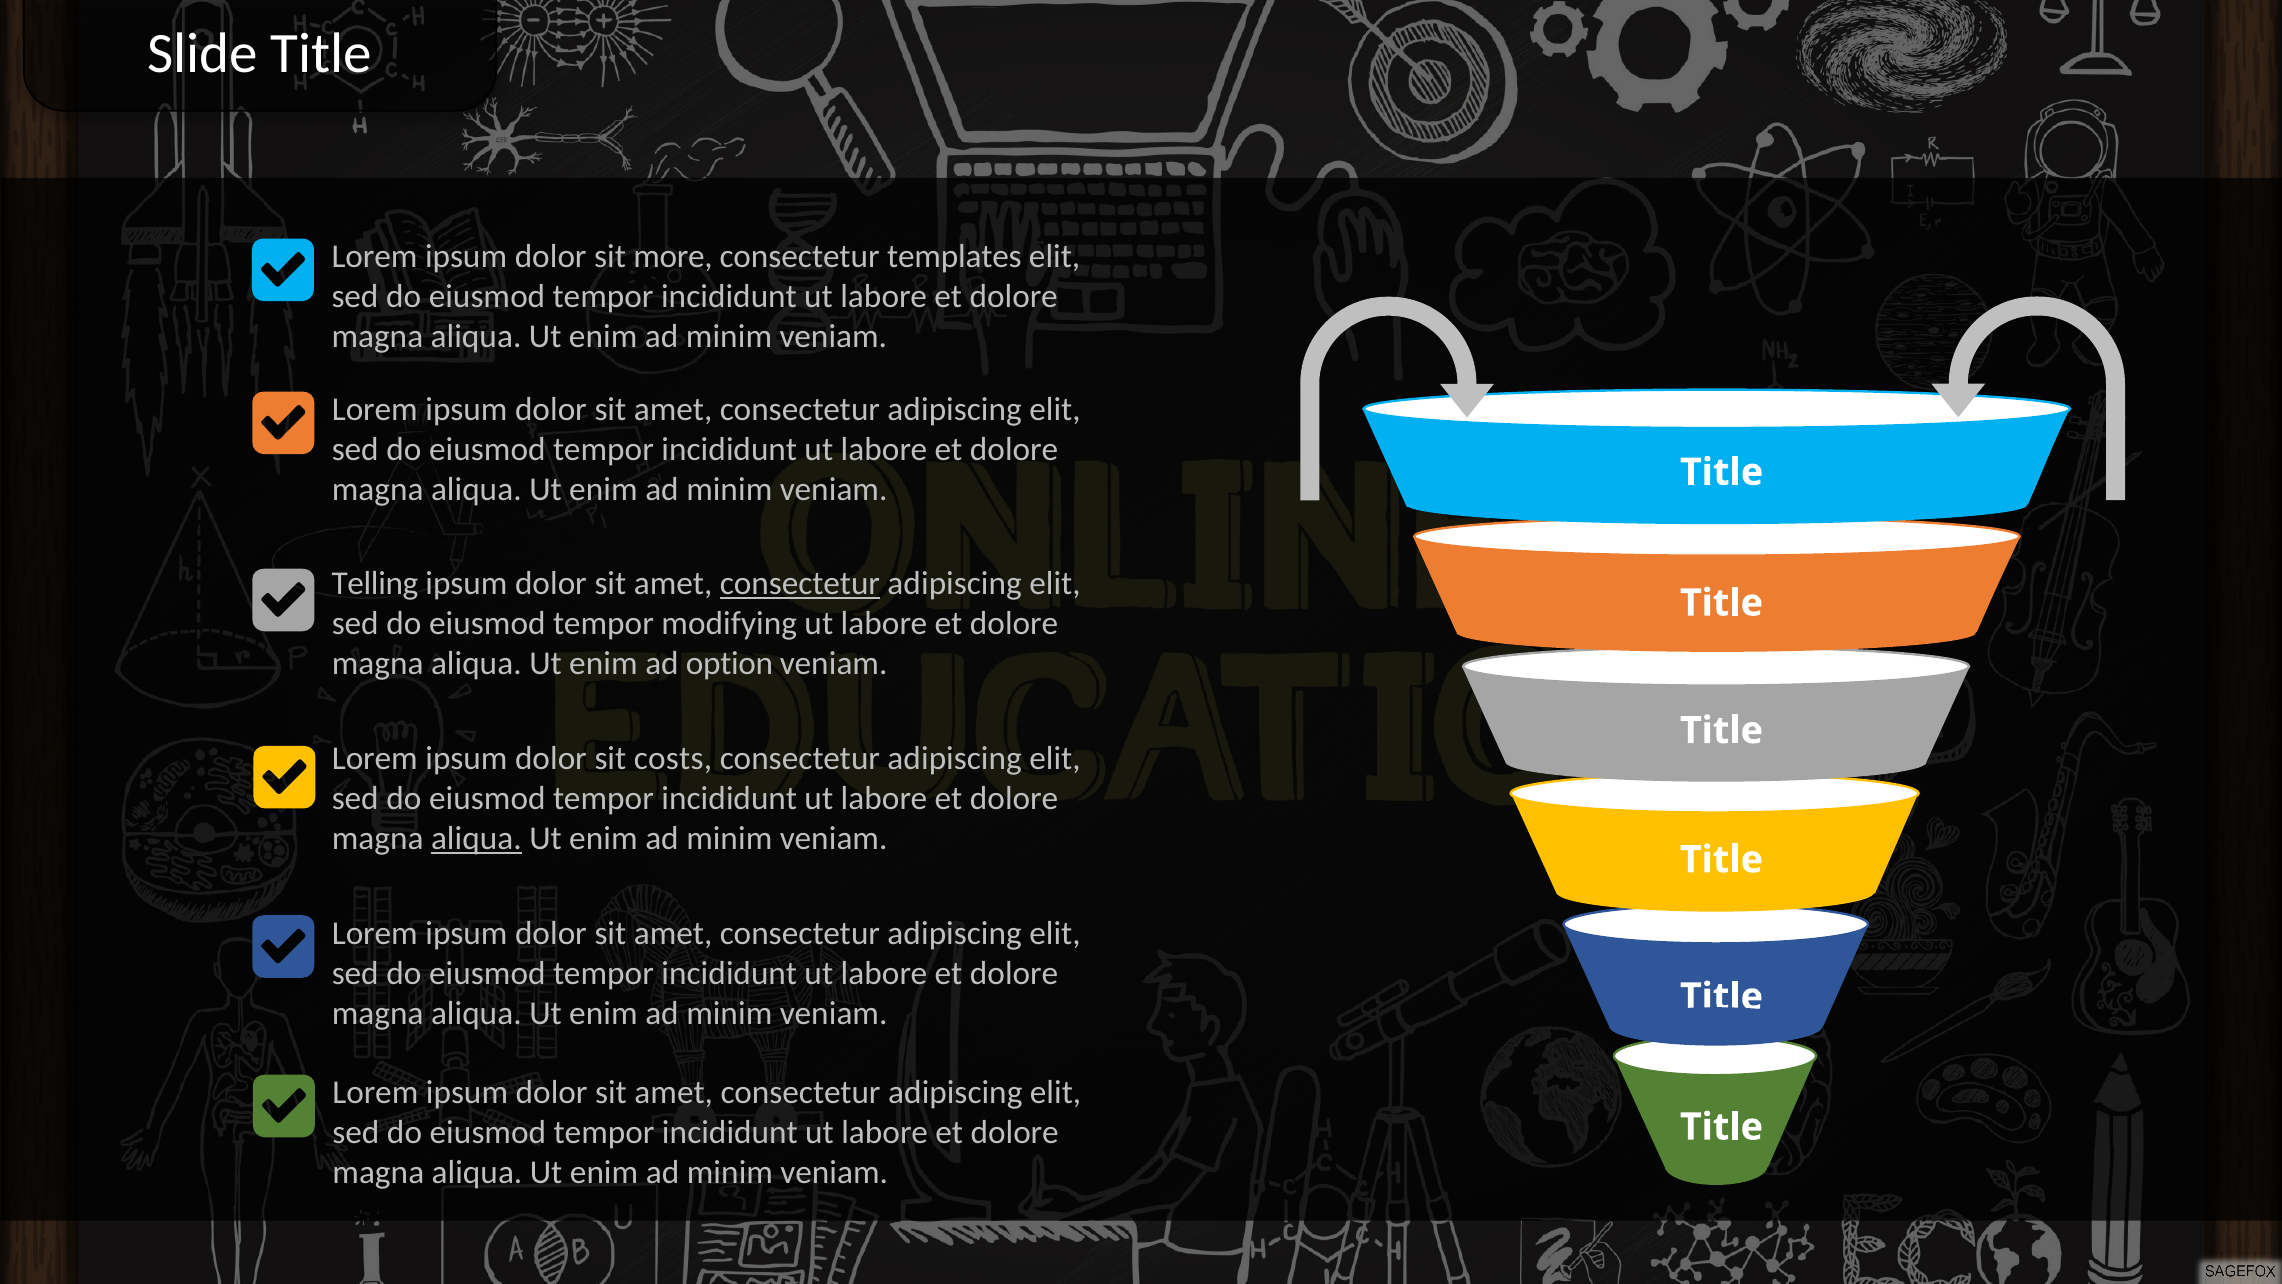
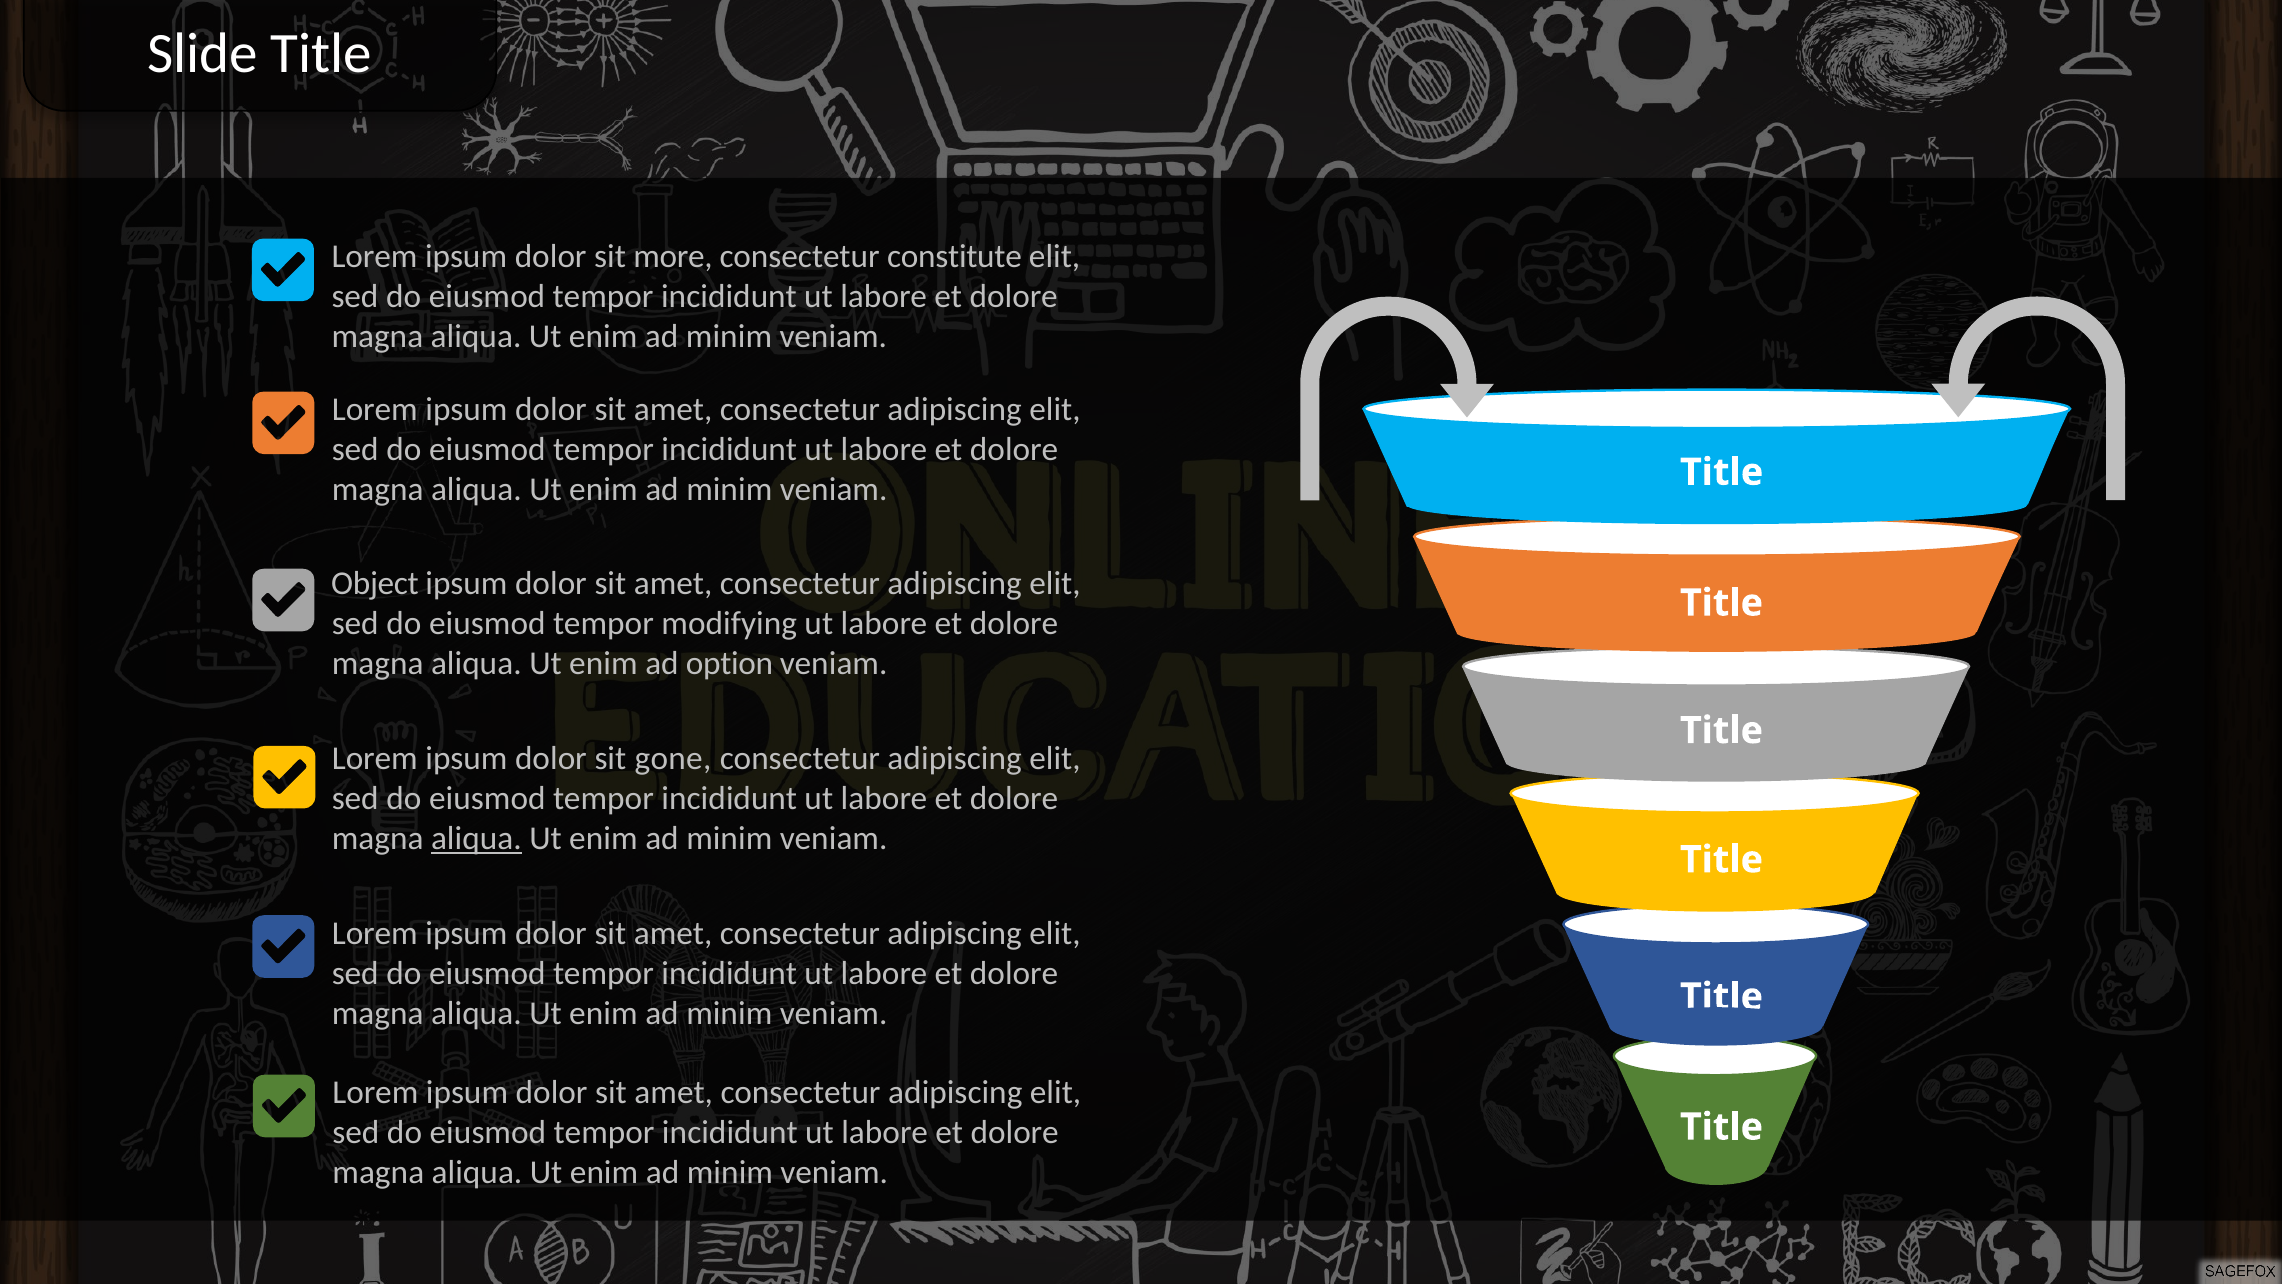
templates: templates -> constitute (954, 256)
Telling: Telling -> Object (375, 584)
consectetur underline: present -> none (800, 584)
costs: costs -> gone (673, 758)
